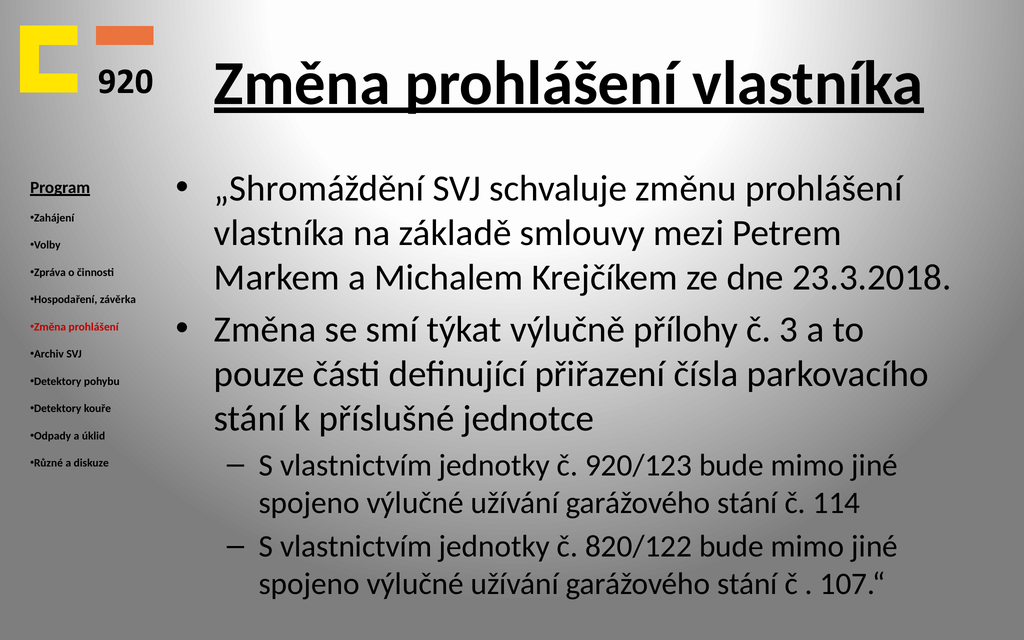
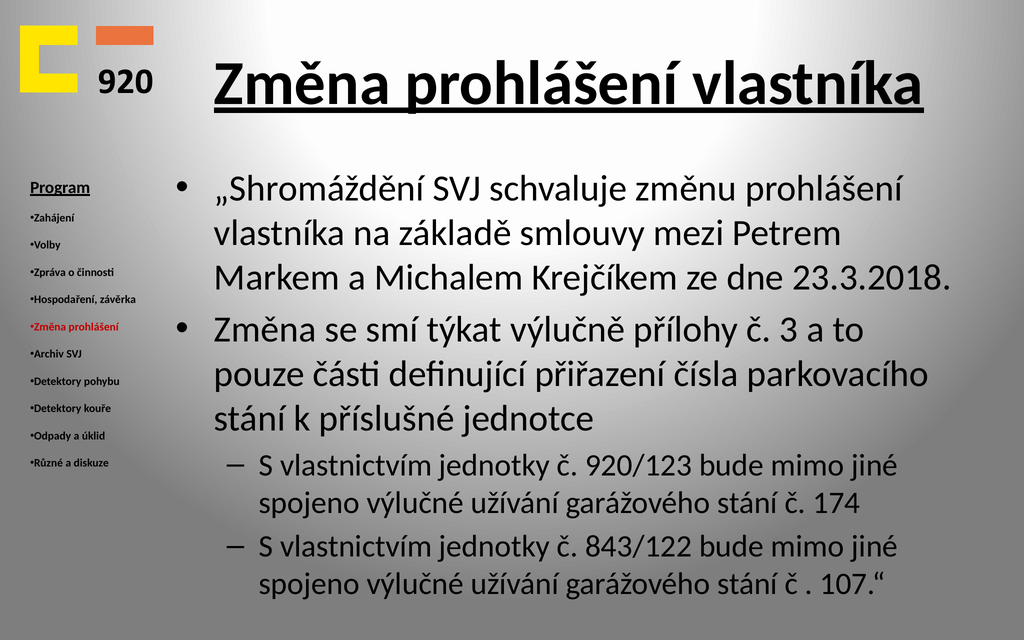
114: 114 -> 174 (837, 503)
820/122: 820/122 -> 843/122 (639, 546)
